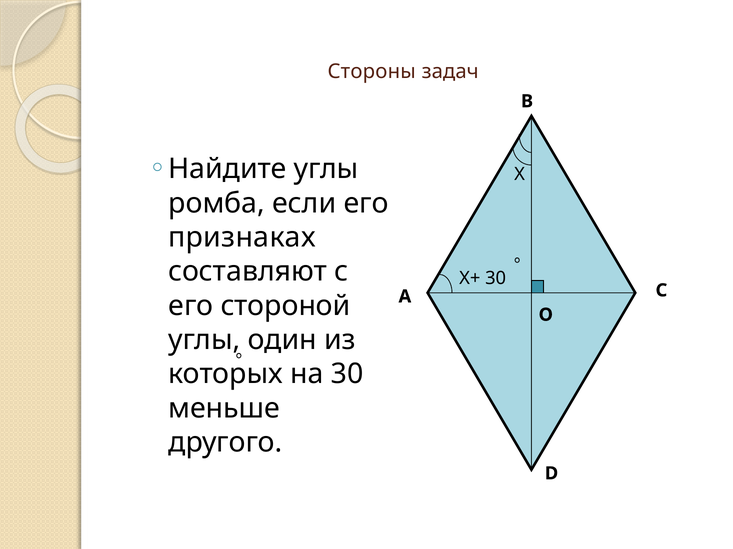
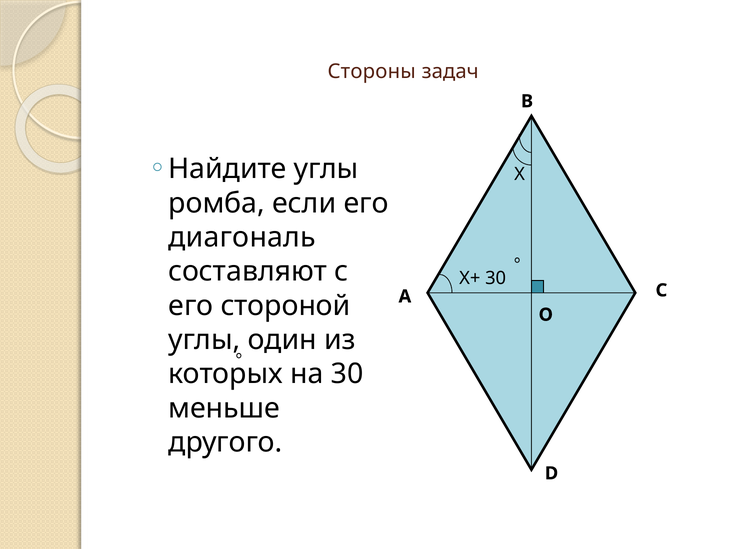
признаках: признаках -> диагональ (242, 238)
